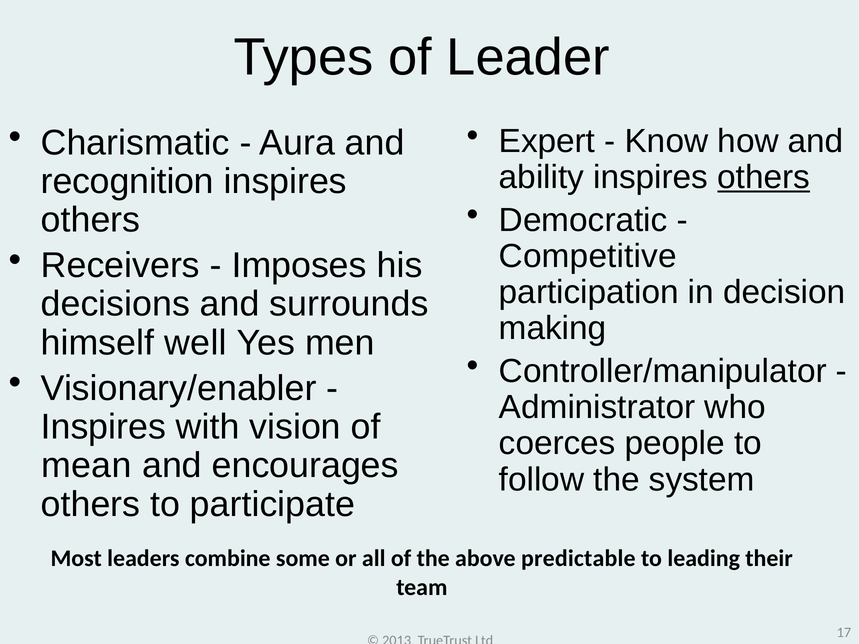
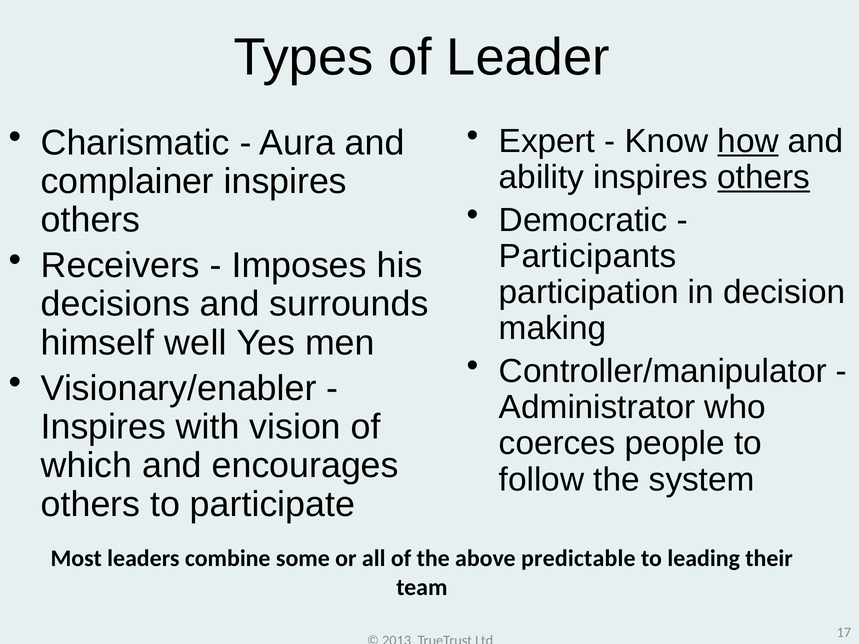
how underline: none -> present (748, 141)
recognition: recognition -> complainer (127, 181)
Competitive: Competitive -> Participants (588, 256)
mean: mean -> which (87, 466)
